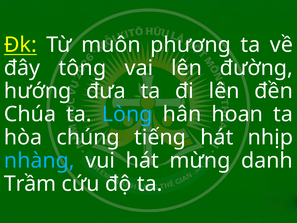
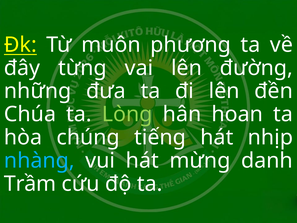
tông: tông -> từng (82, 68)
hướng: hướng -> những (38, 91)
Lòng colour: light blue -> light green (127, 114)
